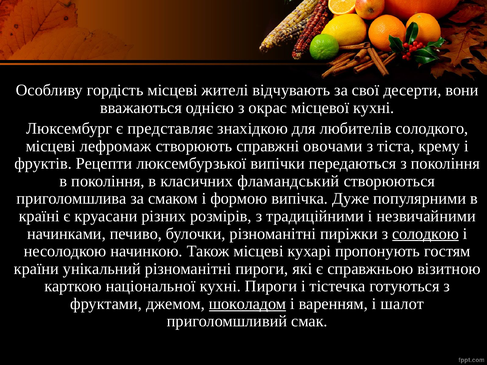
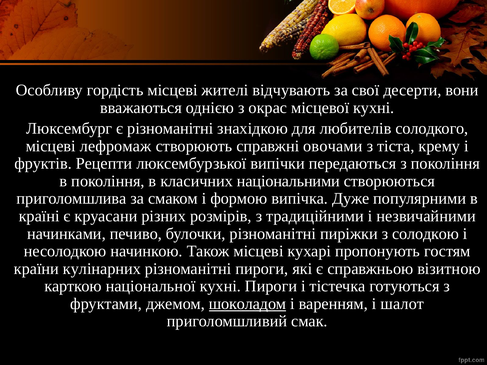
є представляє: представляє -> різноманітні (170, 129)
фламандський: фламандський -> національними (288, 181)
солодкою underline: present -> none (426, 234)
унікальний: унікальний -> кулінарних (102, 269)
